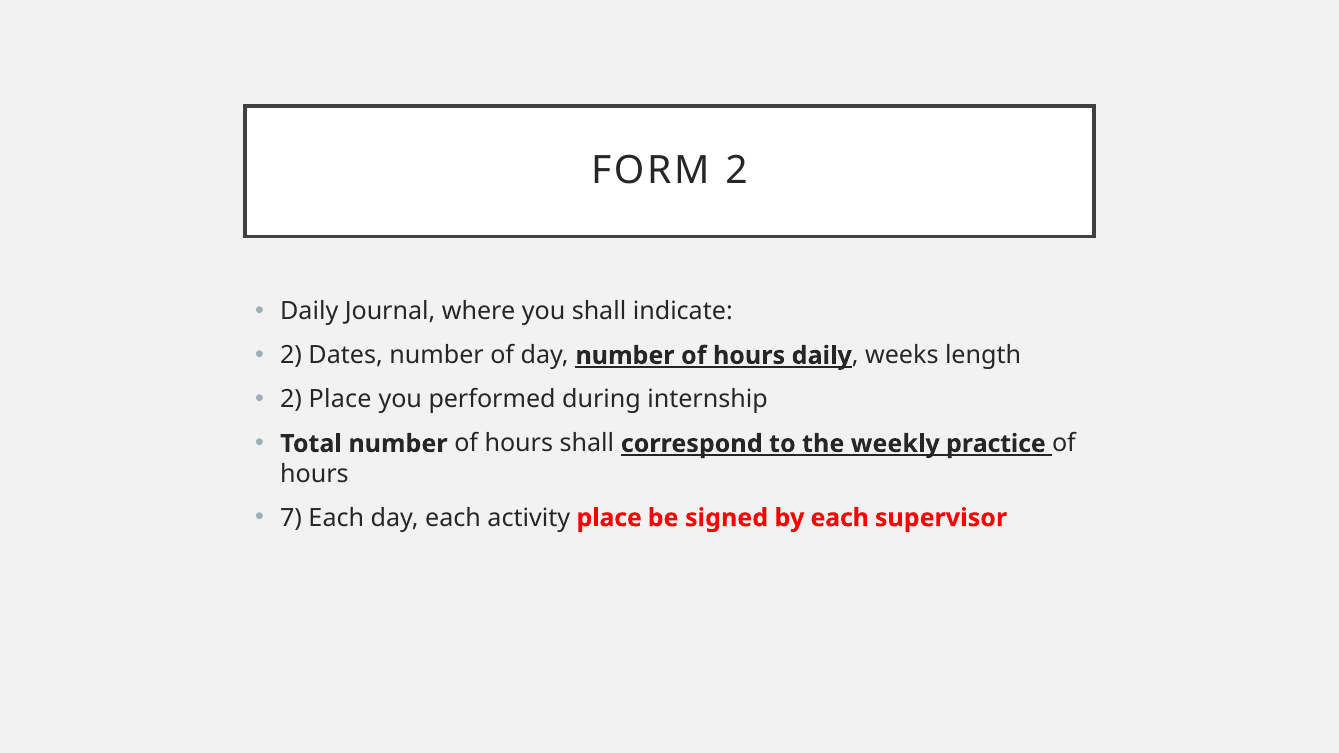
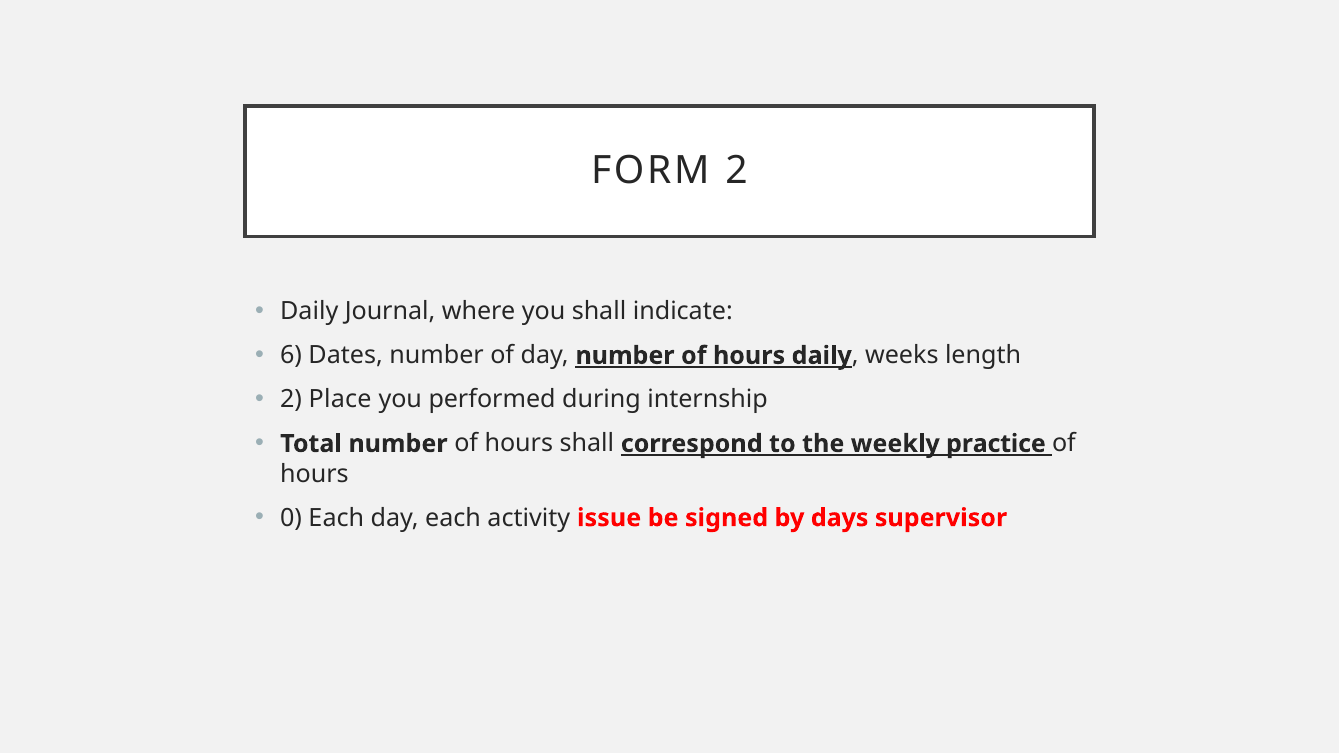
2: 2 -> 6 (291, 356)
7: 7 -> 0 (291, 518)
activity place: place -> issue (609, 518)
by each: each -> days (840, 518)
